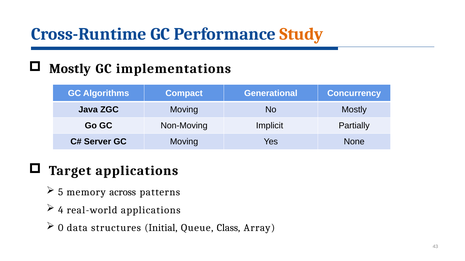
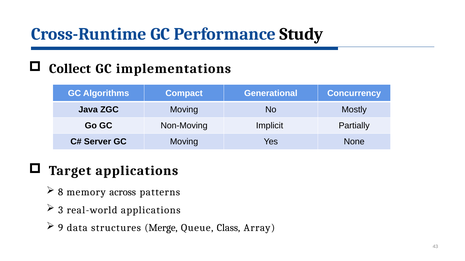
Study colour: orange -> black (301, 34)
Mostly: Mostly -> Collect (70, 69)
5: 5 -> 8 (61, 193)
4: 4 -> 3 (61, 210)
0: 0 -> 9 (61, 228)
Initial: Initial -> Merge (161, 228)
